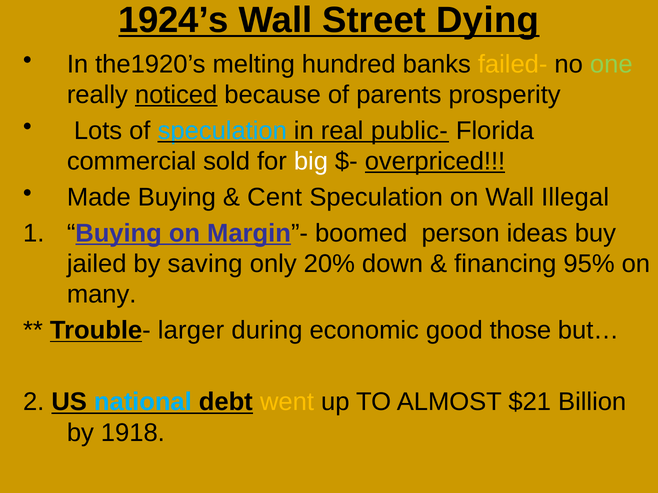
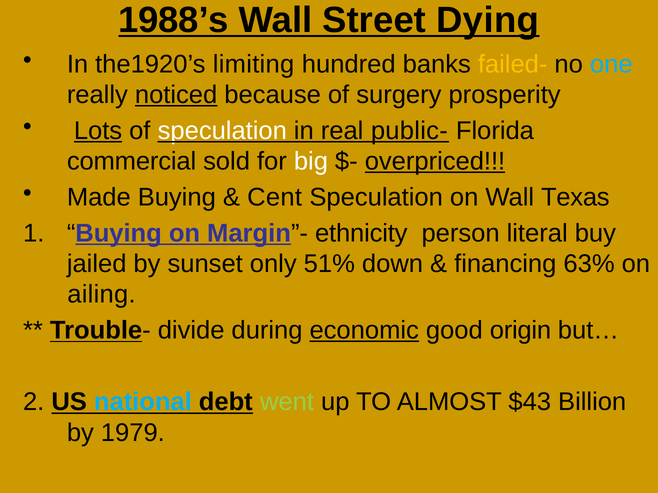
1924’s: 1924’s -> 1988’s (174, 20)
melting: melting -> limiting (254, 64)
one colour: light green -> light blue (611, 64)
parents: parents -> surgery (399, 95)
Lots underline: none -> present (98, 131)
speculation colour: light blue -> white (222, 131)
Illegal: Illegal -> Texas (575, 197)
boomed: boomed -> ethnicity (361, 233)
ideas: ideas -> literal (537, 233)
saving: saving -> sunset (205, 264)
20%: 20% -> 51% (329, 264)
95%: 95% -> 63% (589, 264)
many: many -> ailing (101, 295)
larger: larger -> divide (191, 331)
economic underline: none -> present (364, 331)
those: those -> origin (520, 331)
went colour: yellow -> light green (287, 402)
$21: $21 -> $43 (530, 402)
1918: 1918 -> 1979 (133, 433)
